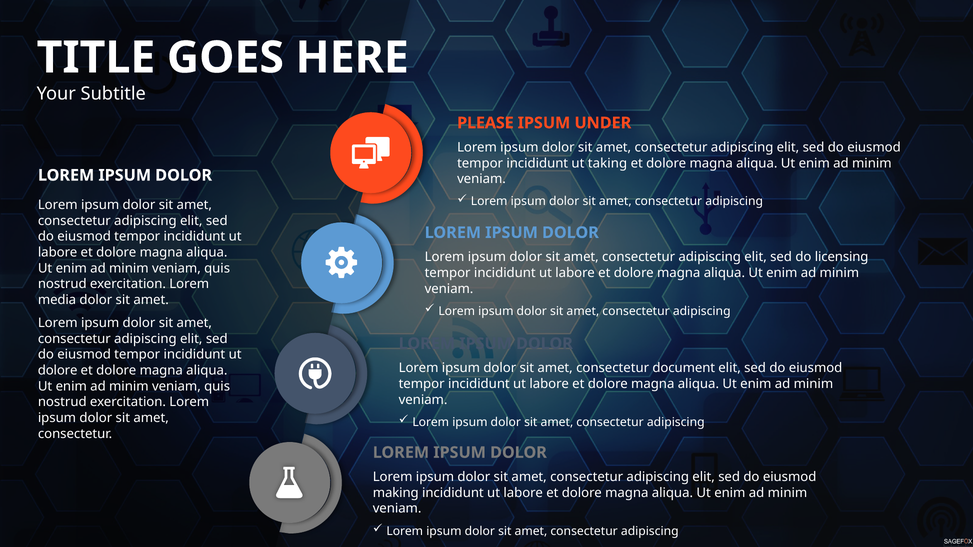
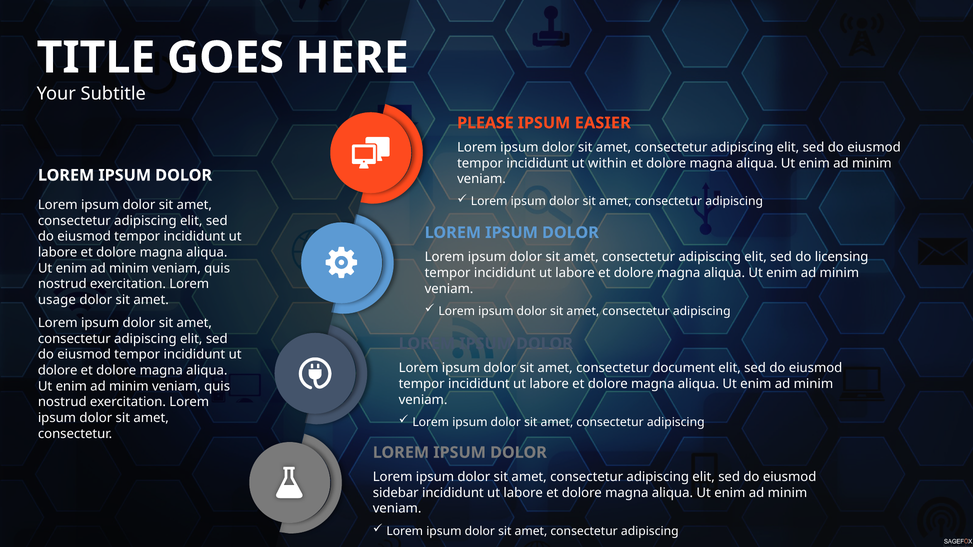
UNDER: UNDER -> EASIER (603, 123)
taking: taking -> within (607, 163)
media: media -> usage (57, 300)
making: making -> sidebar (396, 493)
